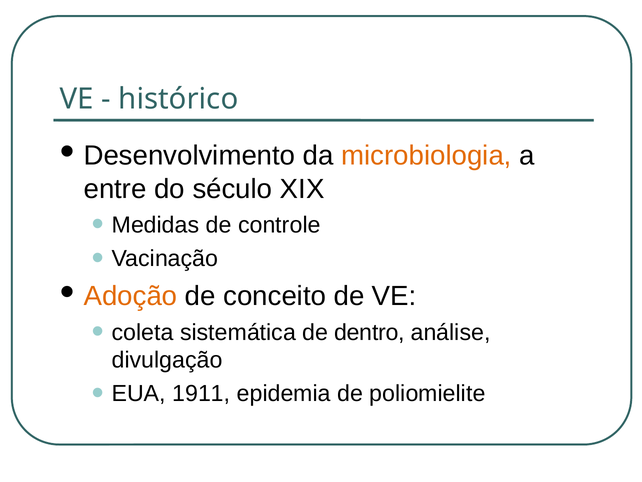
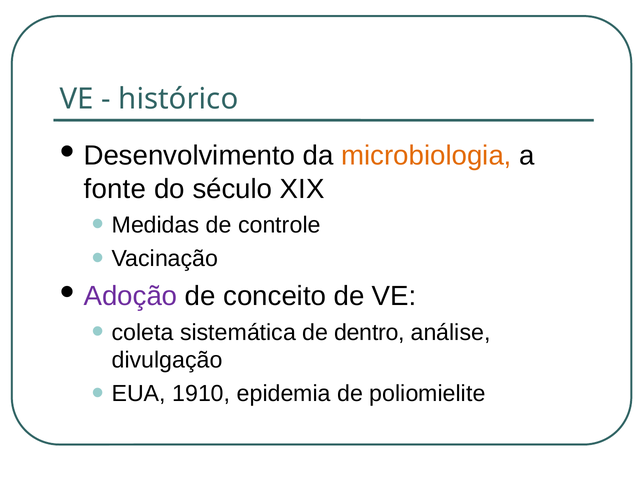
entre: entre -> fonte (115, 189)
Adoção colour: orange -> purple (130, 296)
1911: 1911 -> 1910 (201, 393)
